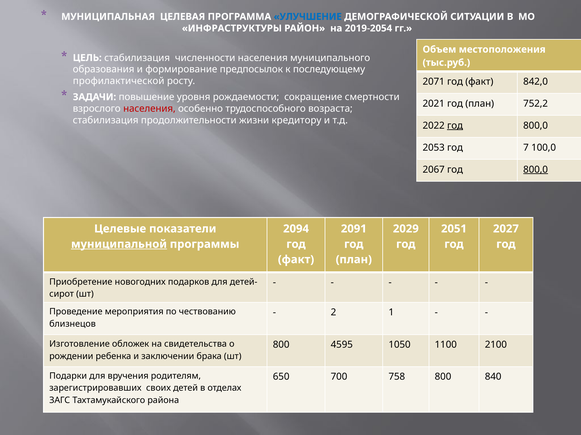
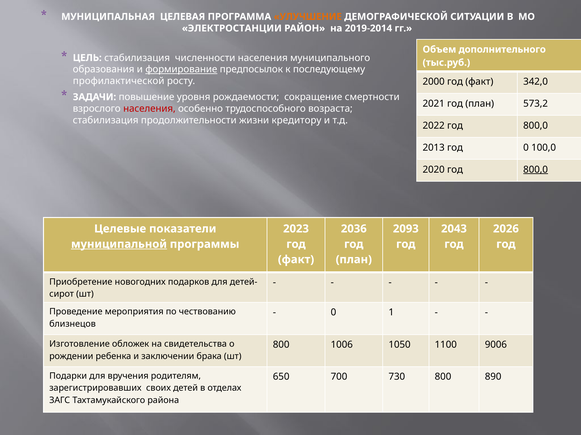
УЛУЧШЕНИЕ colour: blue -> orange (308, 17)
ИНФРАСТРУКТУРЫ: ИНФРАСТРУКТУРЫ -> ЭЛЕКТРОСТАНЦИИ (232, 28)
2019-2054: 2019-2054 -> 2019-2014 (368, 28)
местоположения: местоположения -> дополнительного (502, 50)
формирование underline: none -> present (181, 70)
2071: 2071 -> 2000 (434, 82)
842,0: 842,0 -> 342,0 (536, 82)
752,2: 752,2 -> 573,2 (536, 104)
год underline: present -> none (455, 126)
2053: 2053 -> 2013 (434, 148)
год 7: 7 -> 0 (526, 148)
2067: 2067 -> 2020 (434, 170)
2094: 2094 -> 2023 (296, 229)
2091: 2091 -> 2036 (354, 229)
2029: 2029 -> 2093 (406, 229)
2051: 2051 -> 2043 (454, 229)
2027: 2027 -> 2026 (506, 229)
2: 2 -> 0 (333, 313)
4595: 4595 -> 1006 (342, 345)
2100: 2100 -> 9006 (496, 345)
758: 758 -> 730 (397, 377)
840: 840 -> 890 (493, 377)
